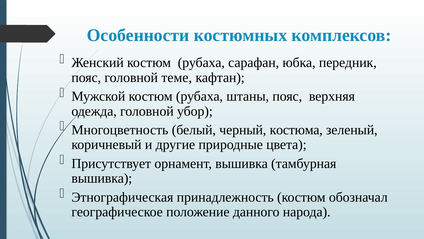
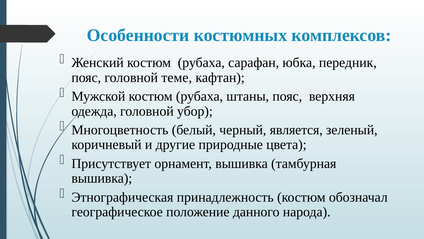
костюма: костюма -> является (296, 130)
